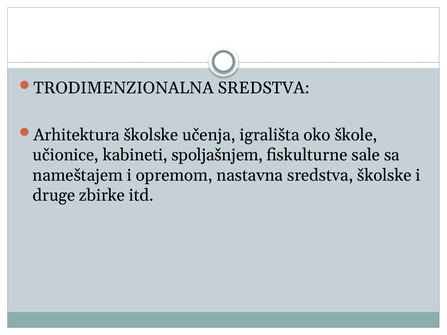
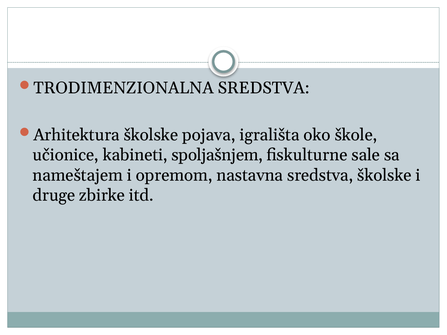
učenja: učenja -> pojava (209, 135)
